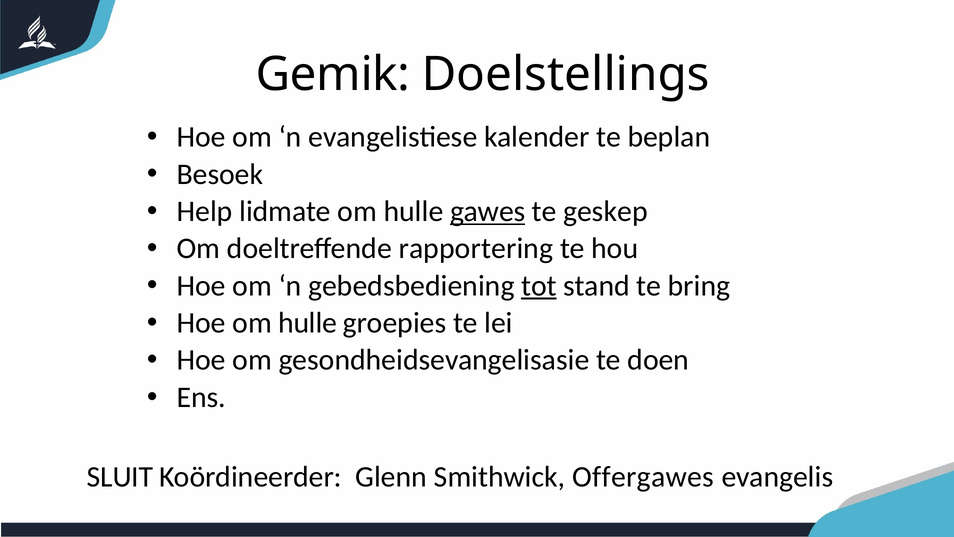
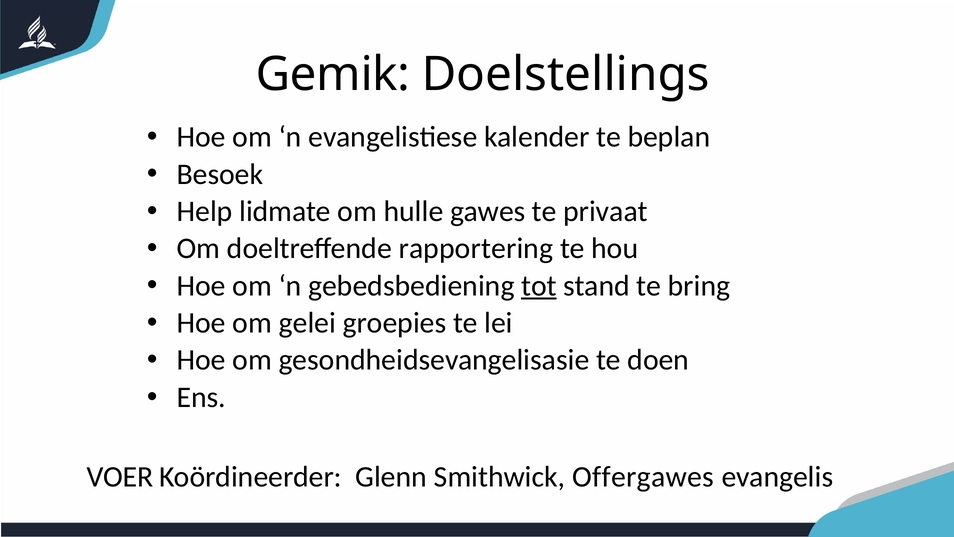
gawes underline: present -> none (488, 211)
geskep: geskep -> privaat (605, 211)
Hoe om hulle: hulle -> gelei (307, 323)
SLUIT: SLUIT -> VOER (120, 476)
